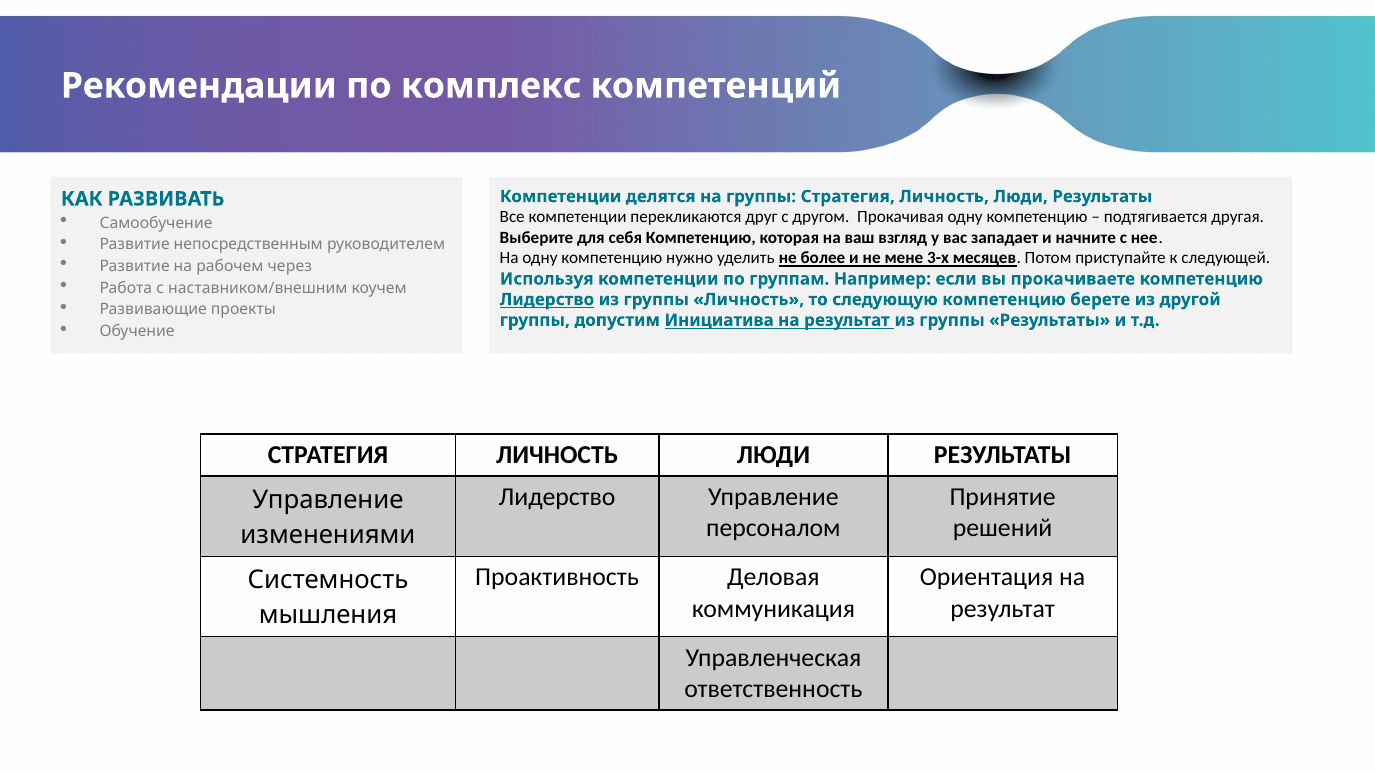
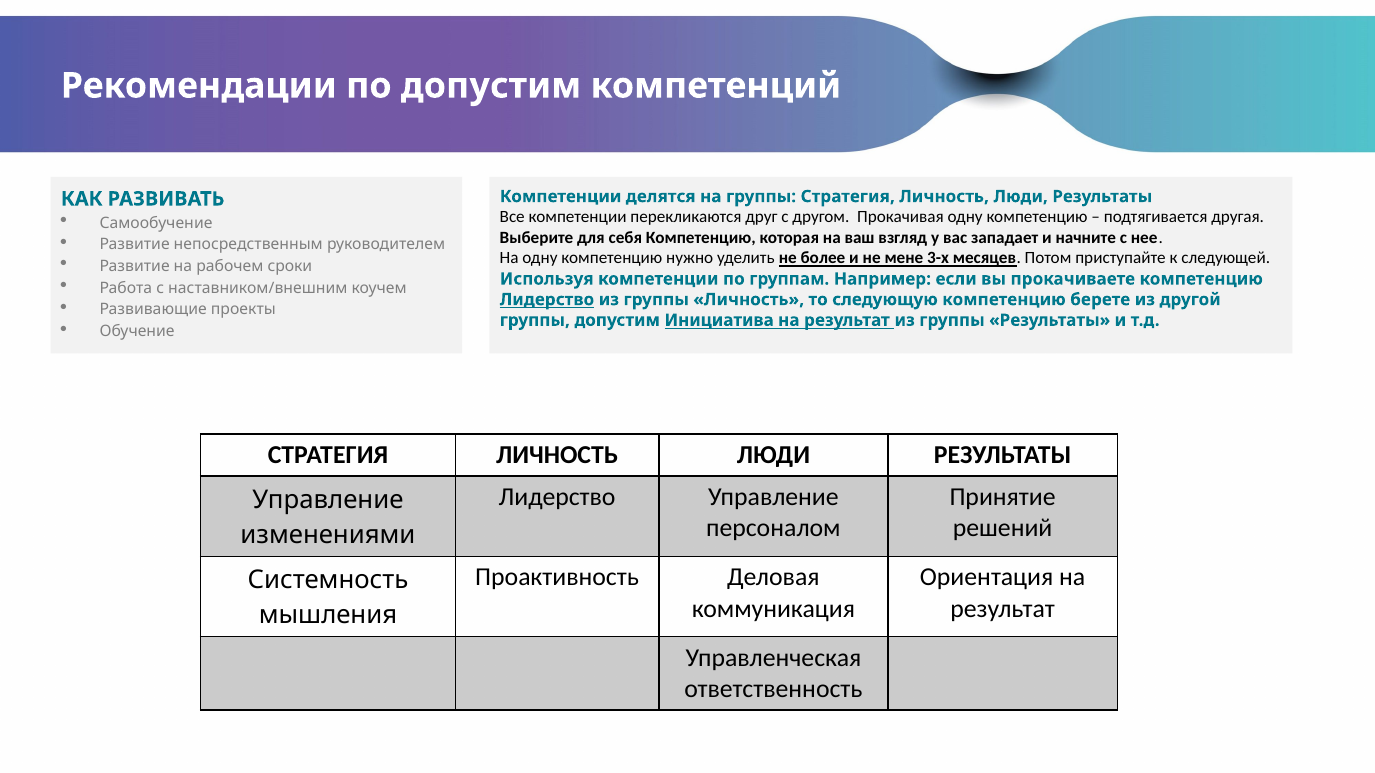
по комплекс: комплекс -> допустим (491, 86)
через: через -> сроки (290, 266)
